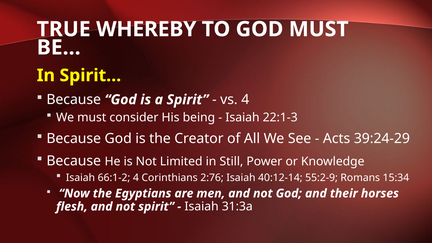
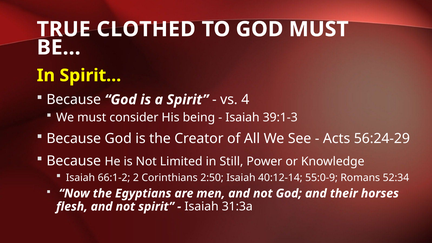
WHEREBY: WHEREBY -> CLOTHED (146, 29)
22:1-3: 22:1-3 -> 39:1-3 (280, 117)
39:24-29: 39:24-29 -> 56:24-29 (382, 139)
66:1-2 4: 4 -> 2 (136, 178)
2:76: 2:76 -> 2:50 (212, 178)
55:2-9: 55:2-9 -> 55:0-9 (322, 178)
15:34: 15:34 -> 52:34 (396, 178)
